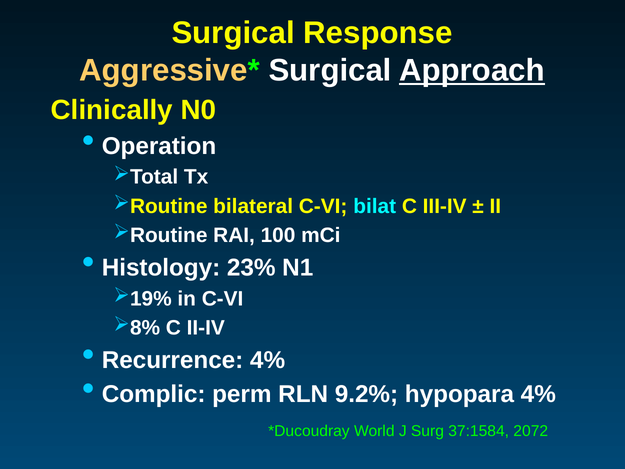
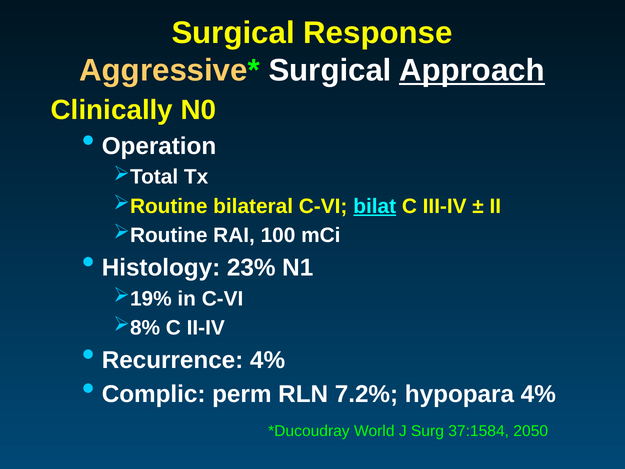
bilat underline: none -> present (375, 206)
9.2%: 9.2% -> 7.2% (366, 394)
2072: 2072 -> 2050 (531, 431)
